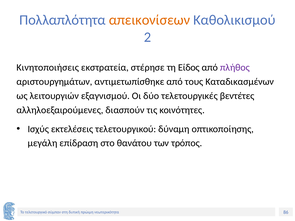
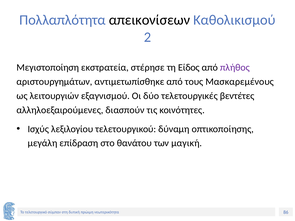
απεικονίσεων colour: orange -> black (150, 20)
Κινητοποιήσεις: Κινητοποιήσεις -> Mεγιστοποίηση (48, 68)
Καταδικασμένων: Καταδικασμένων -> Μασκαρεμένους (240, 82)
εκτελέσεις: εκτελέσεις -> λεξιλογίου (72, 129)
τρόπος: τρόπος -> μαγική (187, 143)
